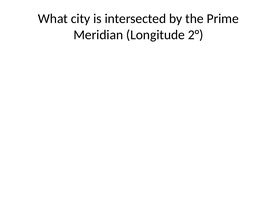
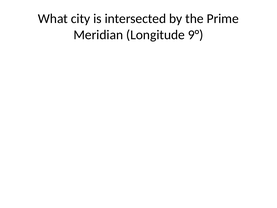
2°: 2° -> 9° (196, 35)
